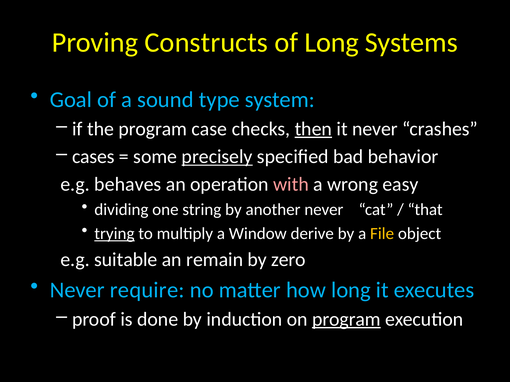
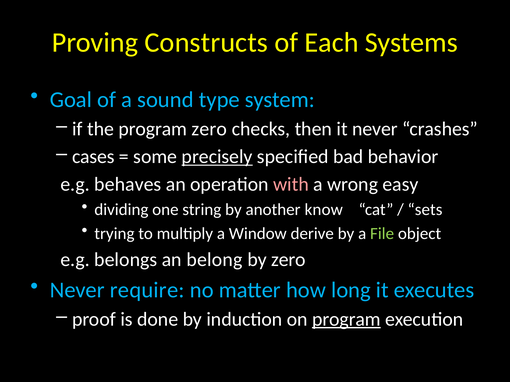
of Long: Long -> Each (331, 43)
program case: case -> zero (209, 129)
then underline: present -> none (313, 129)
another never: never -> know (324, 210)
that: that -> sets (425, 210)
trying underline: present -> none (114, 234)
File colour: yellow -> light green (382, 234)
suitable: suitable -> belongs (126, 260)
remain: remain -> belong (215, 260)
